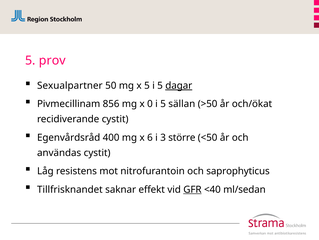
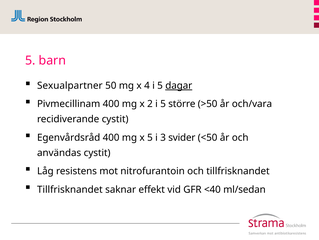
prov: prov -> barn (52, 60)
x 5: 5 -> 4 (147, 85)
Pivmecillinam 856: 856 -> 400 (111, 104)
0: 0 -> 2 (150, 104)
sällan: sällan -> större (182, 104)
och/ökat: och/ökat -> och/vara (252, 104)
x 6: 6 -> 5 (150, 137)
större: större -> svider (182, 137)
och saprophyticus: saprophyticus -> tillfrisknandet (238, 171)
GFR underline: present -> none (192, 189)
